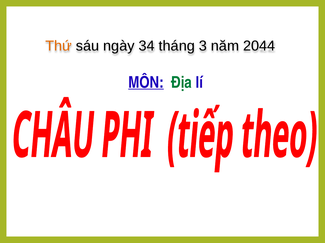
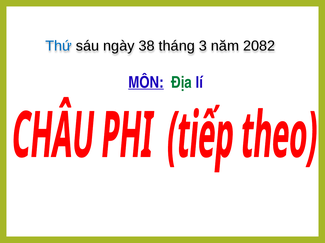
Thứ colour: orange -> blue (59, 46)
34: 34 -> 38 (147, 46)
2044: 2044 -> 2082 (259, 46)
